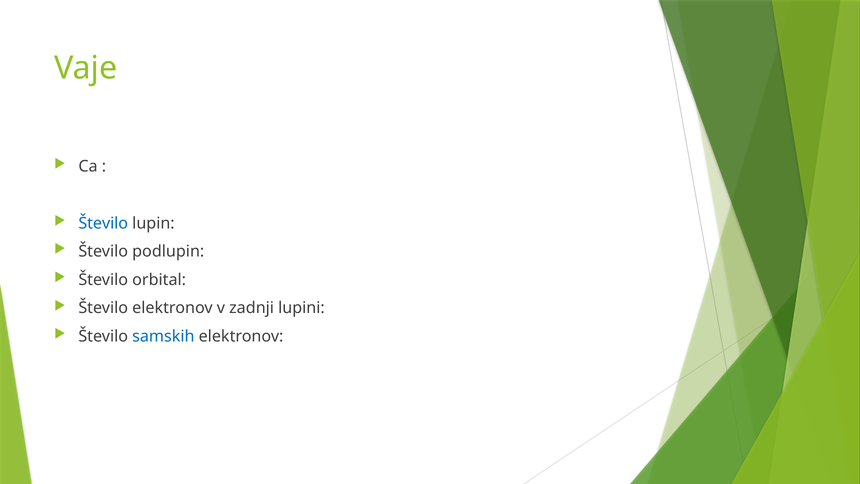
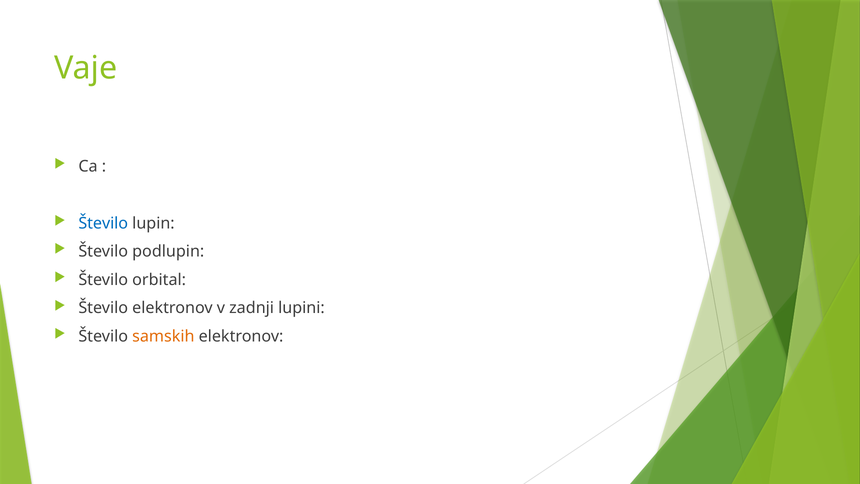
samskih colour: blue -> orange (163, 336)
